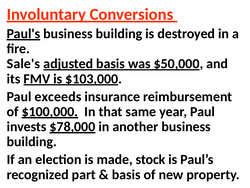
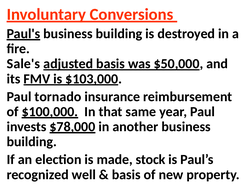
exceeds: exceeds -> tornado (58, 96)
part: part -> well (84, 174)
